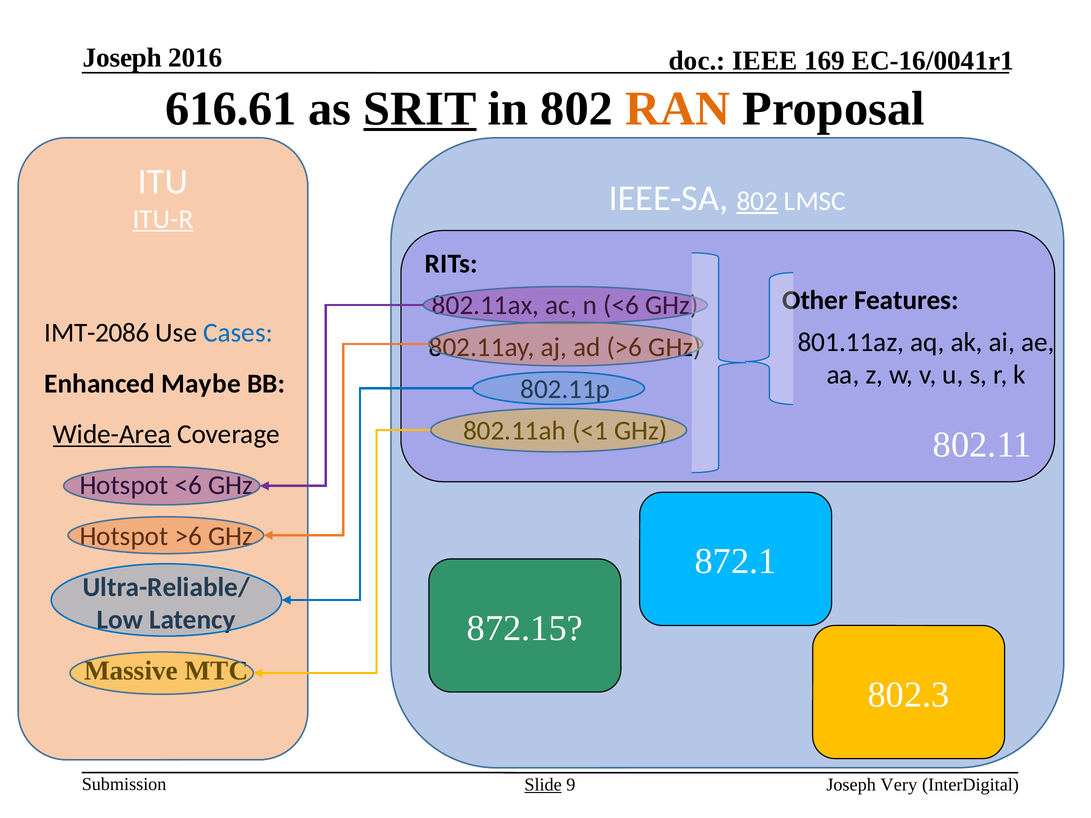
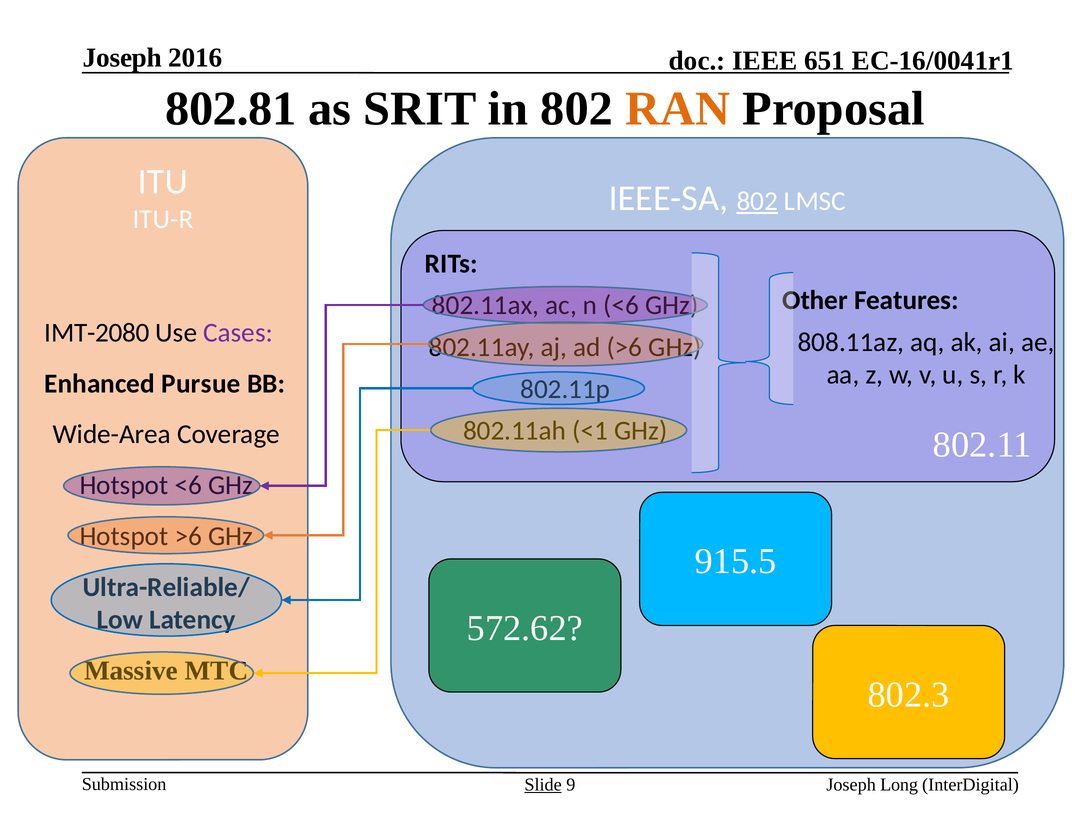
169: 169 -> 651 (825, 61)
616.61: 616.61 -> 802.81 (231, 109)
SRIT underline: present -> none (420, 109)
ITU-R underline: present -> none (163, 219)
IMT-2086: IMT-2086 -> IMT-2080 (97, 333)
Cases colour: blue -> purple (238, 333)
801.11az: 801.11az -> 808.11az (851, 342)
Maybe: Maybe -> Pursue (201, 384)
Wide-Area underline: present -> none (112, 435)
872.1: 872.1 -> 915.5 (736, 562)
872.15: 872.15 -> 572.62 (525, 628)
Very: Very -> Long (899, 785)
